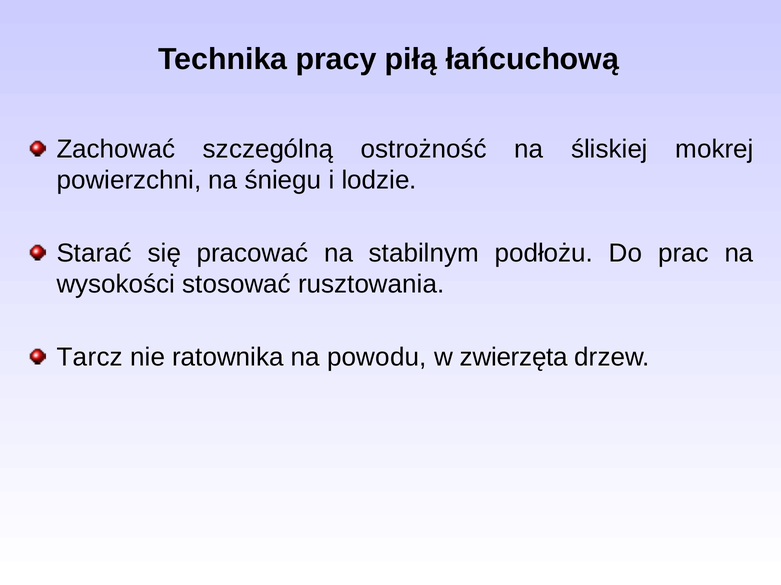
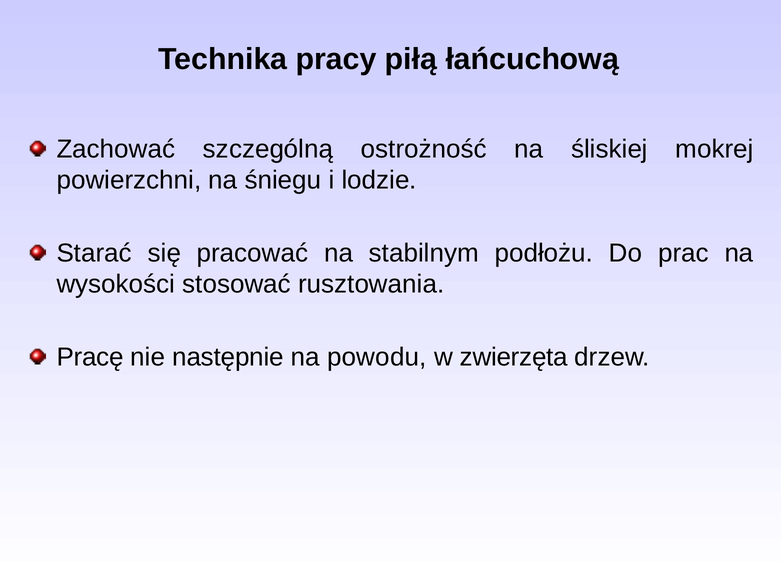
Tarcz: Tarcz -> Pracę (90, 357)
ratownika: ratownika -> następnie (228, 357)
